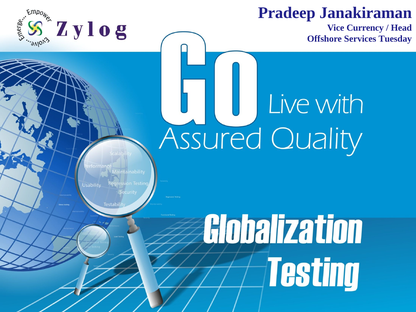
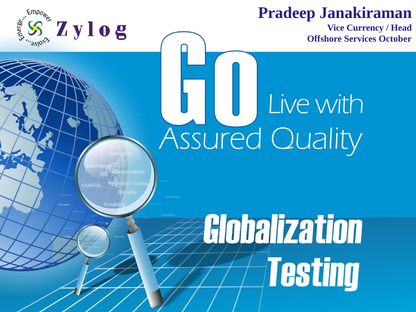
Tuesday: Tuesday -> October (395, 39)
